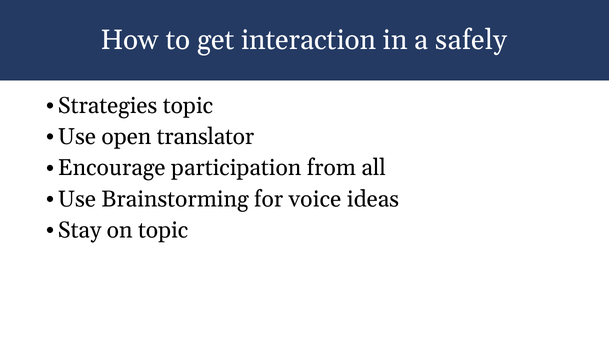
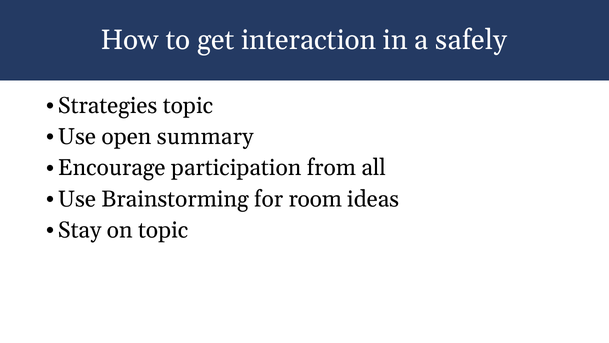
translator: translator -> summary (205, 137)
voice: voice -> room (315, 199)
